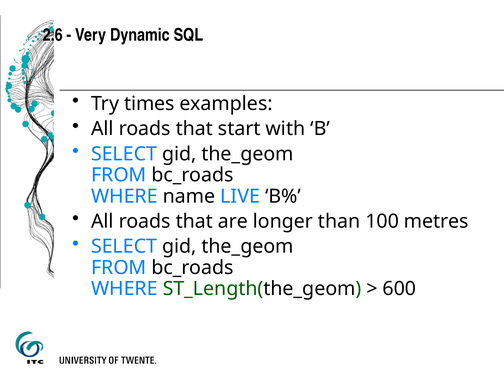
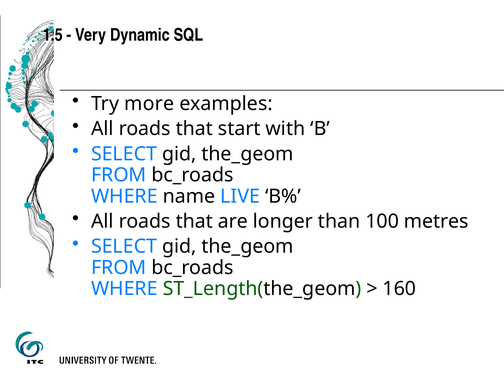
2.6: 2.6 -> 1.5 (53, 35)
times: times -> more (149, 104)
600: 600 -> 160 (399, 289)
